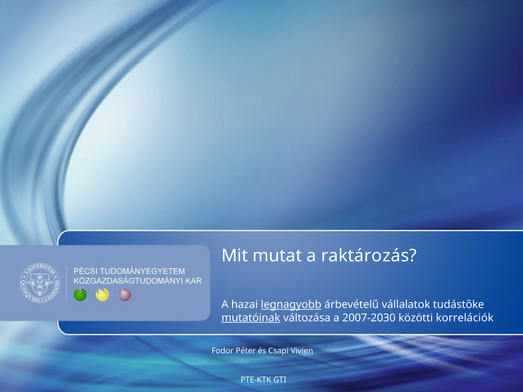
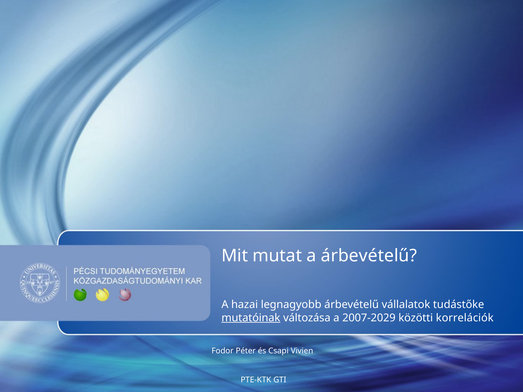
a raktározás: raktározás -> árbevételű (369, 256)
legnagyobb underline: present -> none (291, 305)
2007-2030: 2007-2030 -> 2007-2029 (369, 318)
